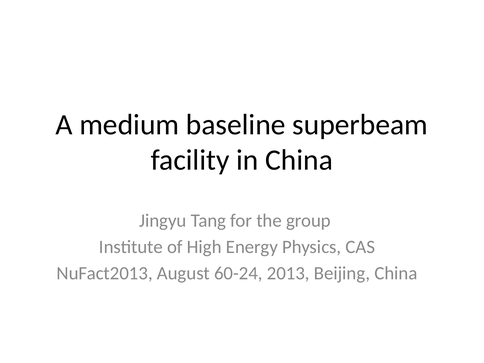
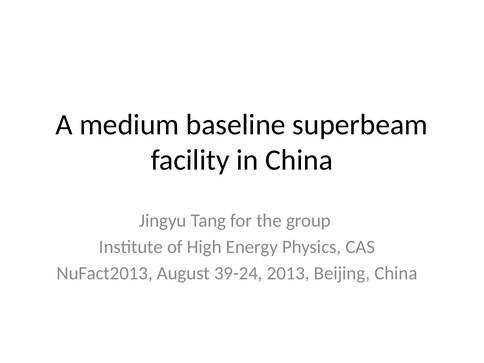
60-24: 60-24 -> 39-24 (238, 273)
